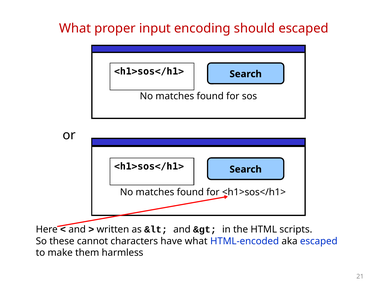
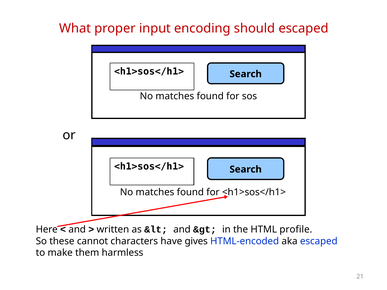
scripts: scripts -> profile (296, 230)
have what: what -> gives (196, 241)
